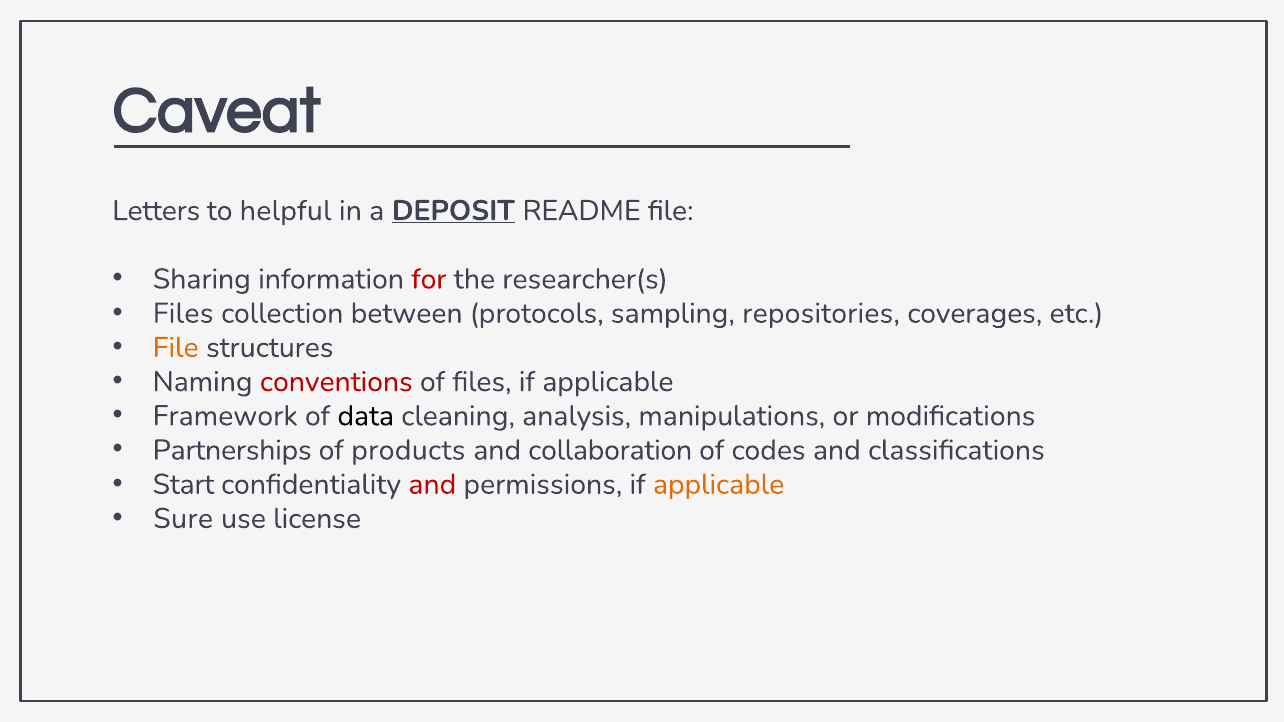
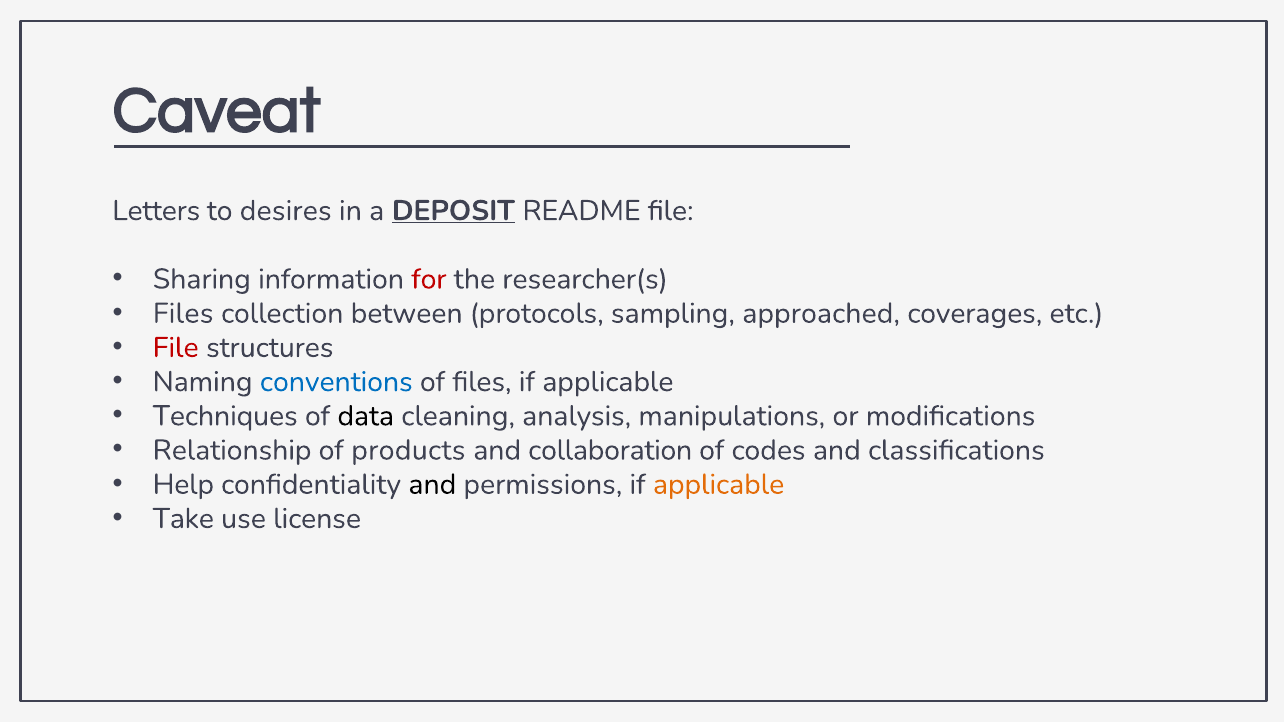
helpful: helpful -> desires (286, 211)
repositories: repositories -> approached (821, 313)
File colour: orange -> red (176, 348)
conventions colour: red -> blue (336, 382)
Framework: Framework -> Techniques (225, 416)
Partnerships: Partnerships -> Relationship (232, 450)
Start: Start -> Help (183, 485)
and colour: red -> black (432, 485)
Sure: Sure -> Take (183, 519)
